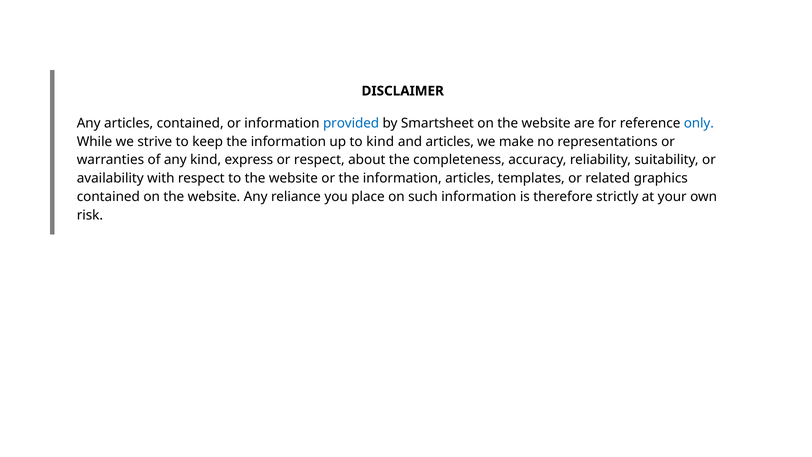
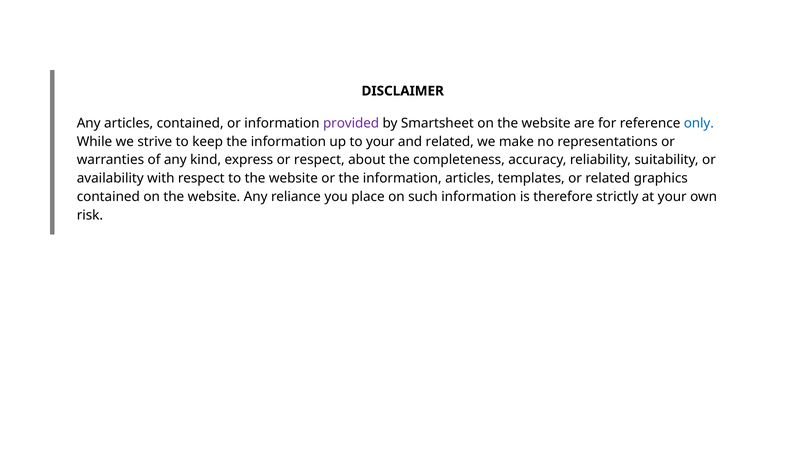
provided colour: blue -> purple (351, 123)
to kind: kind -> your (380, 141)
and articles: articles -> related (450, 141)
